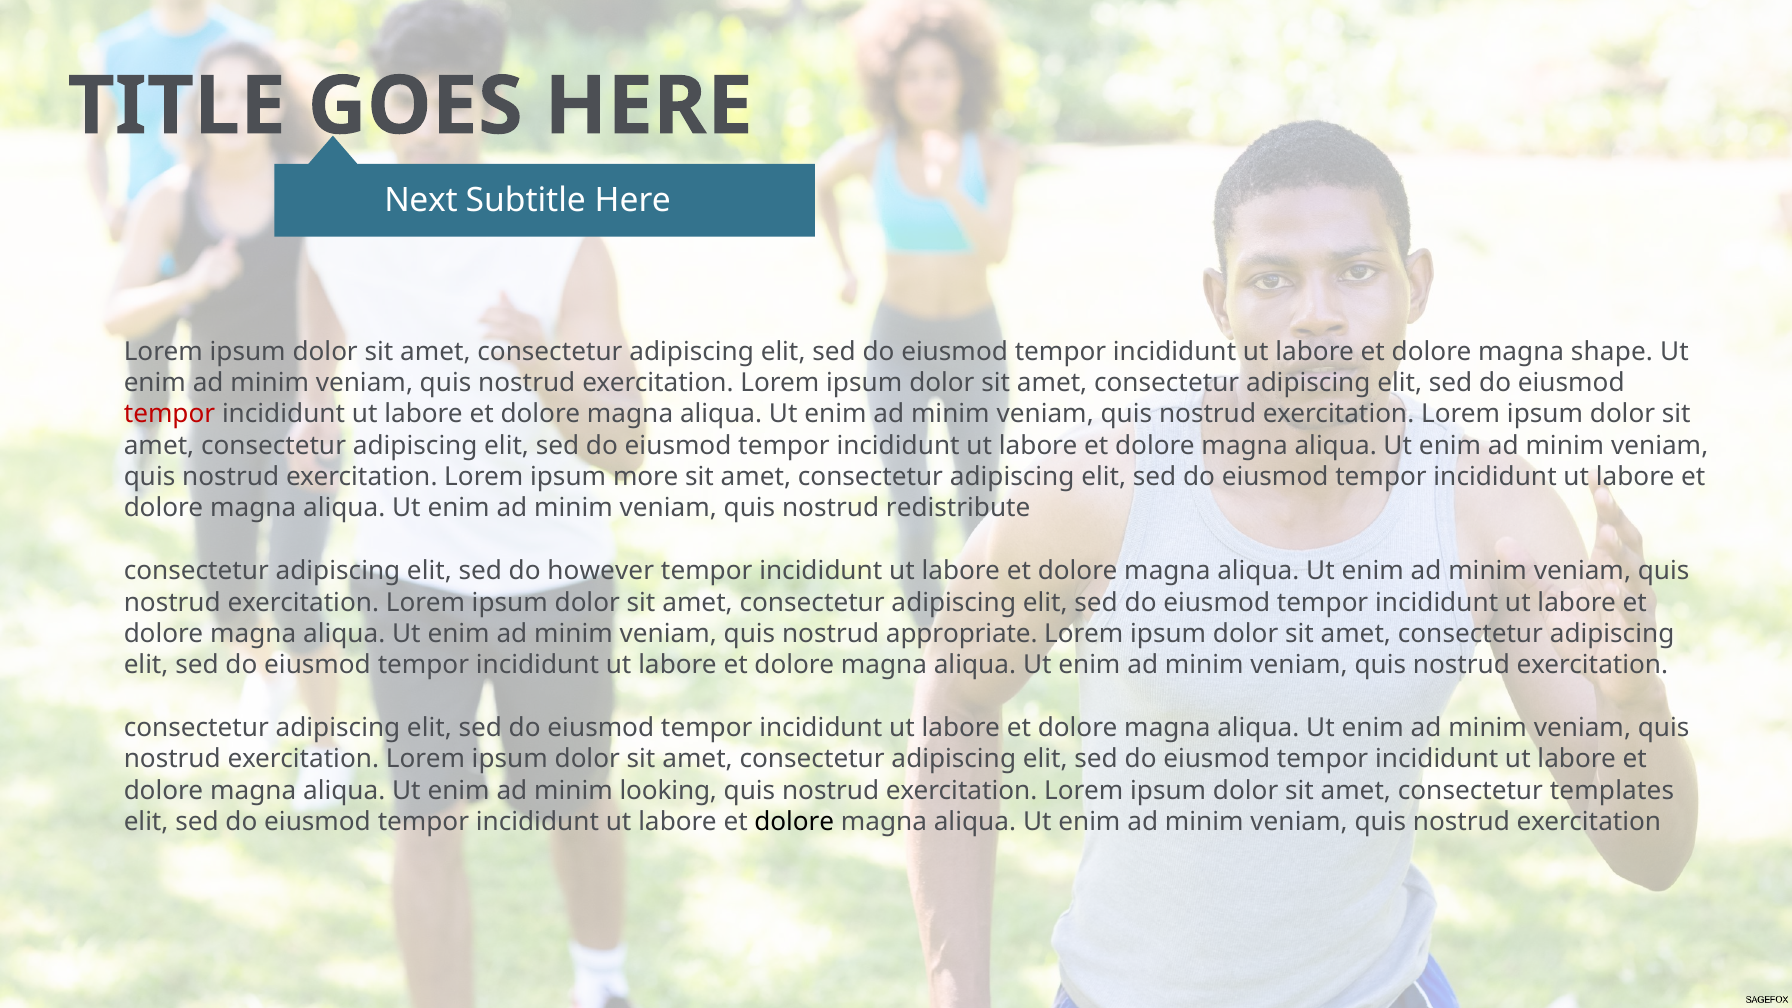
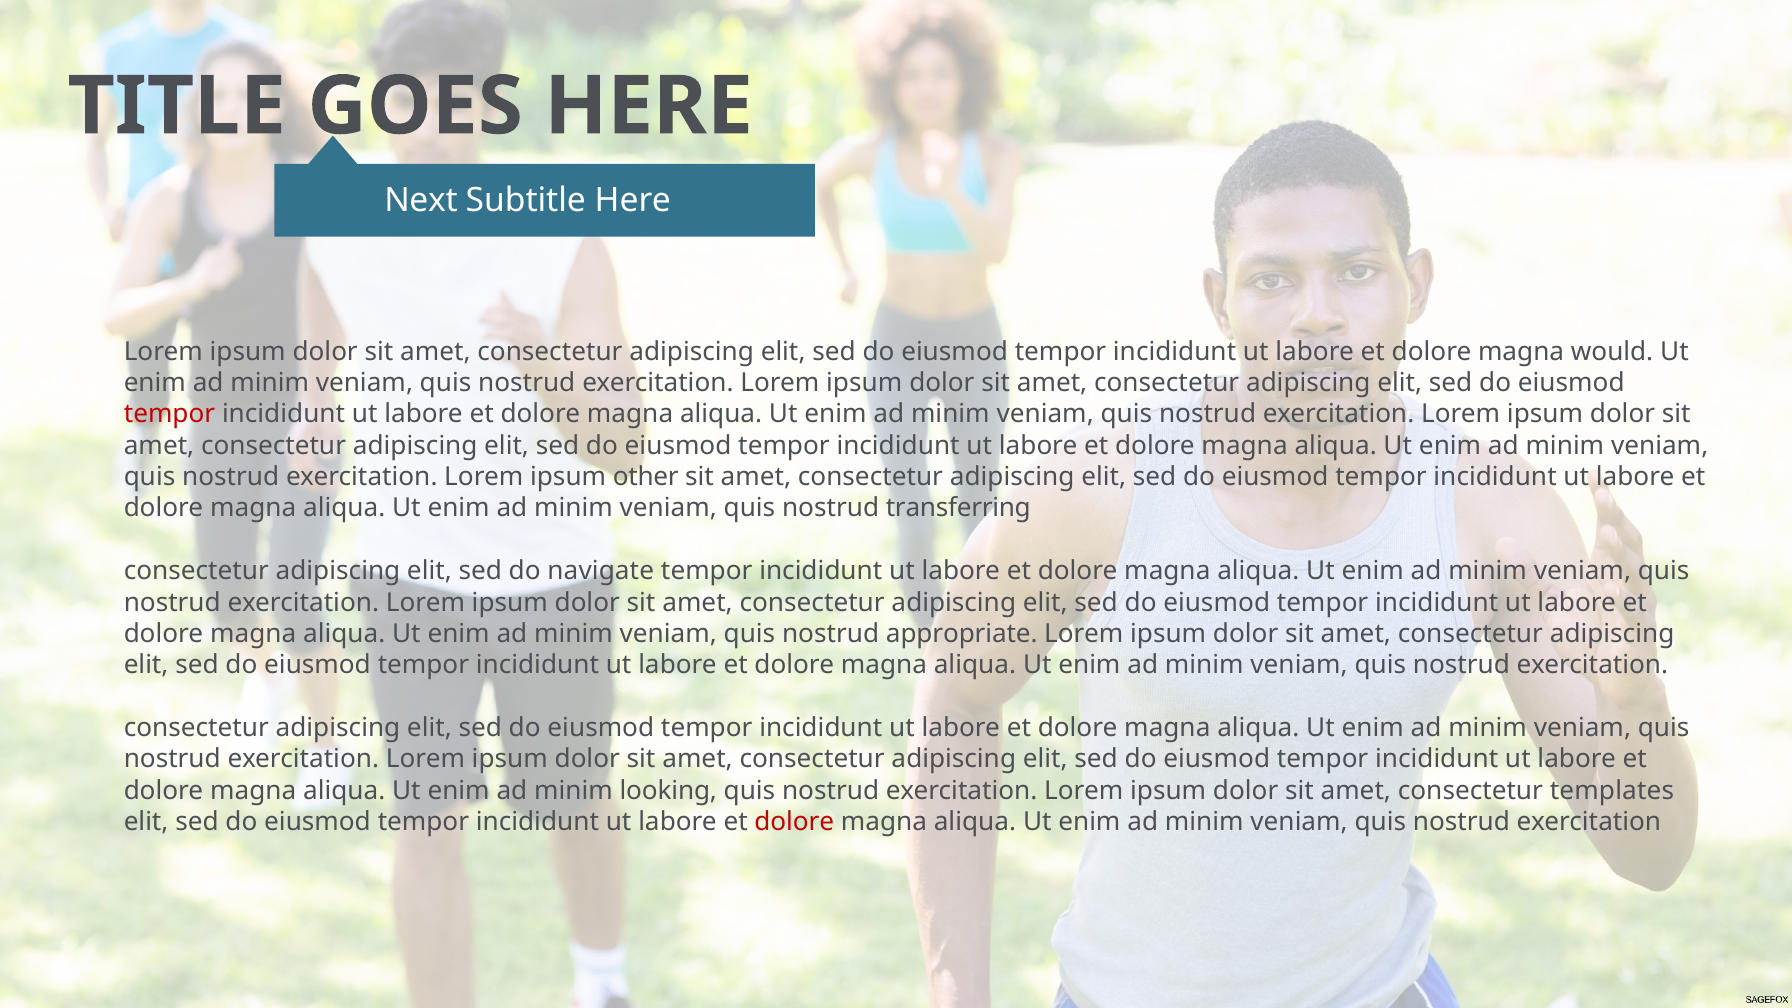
shape: shape -> would (1612, 351)
more: more -> other (646, 477)
redistribute: redistribute -> transferring (958, 508)
however: however -> navigate (601, 571)
dolore colour: black -> red (794, 822)
